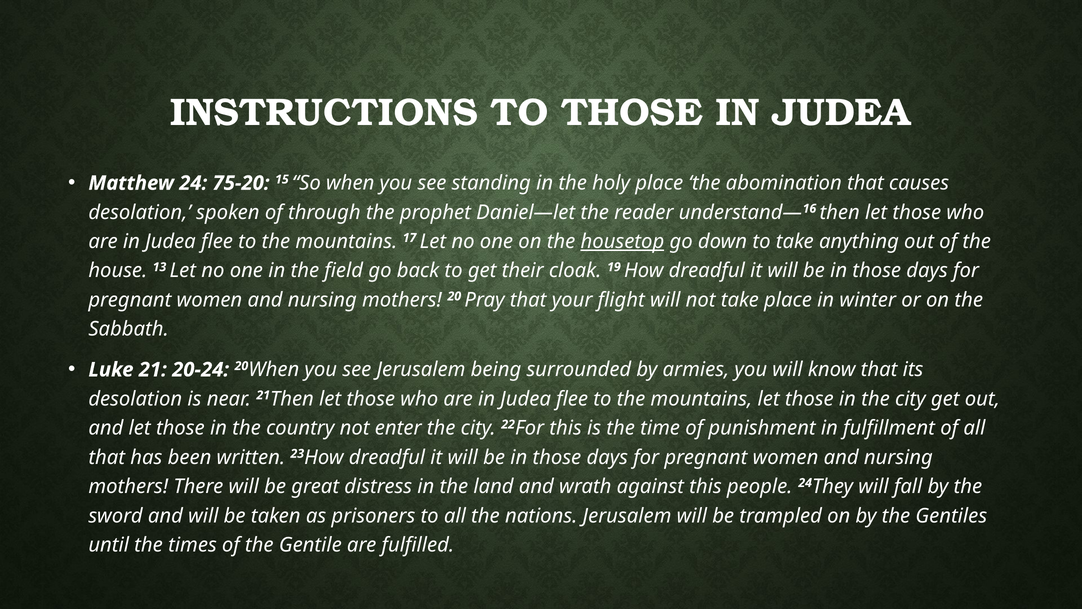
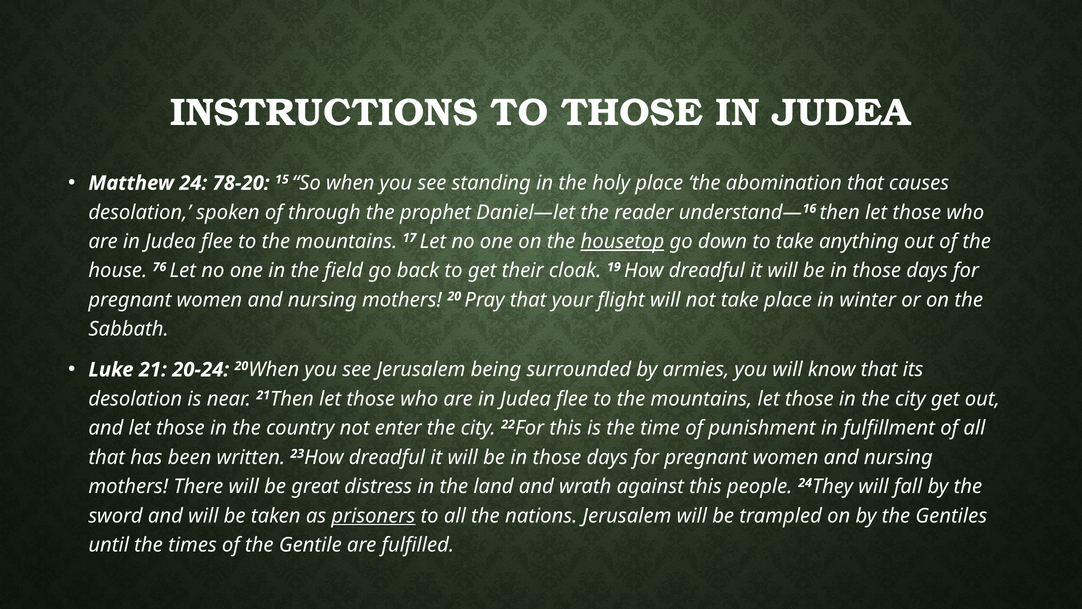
75-20: 75-20 -> 78-20 (241, 183)
13: 13 -> 76 (159, 267)
prisoners underline: none -> present (373, 516)
